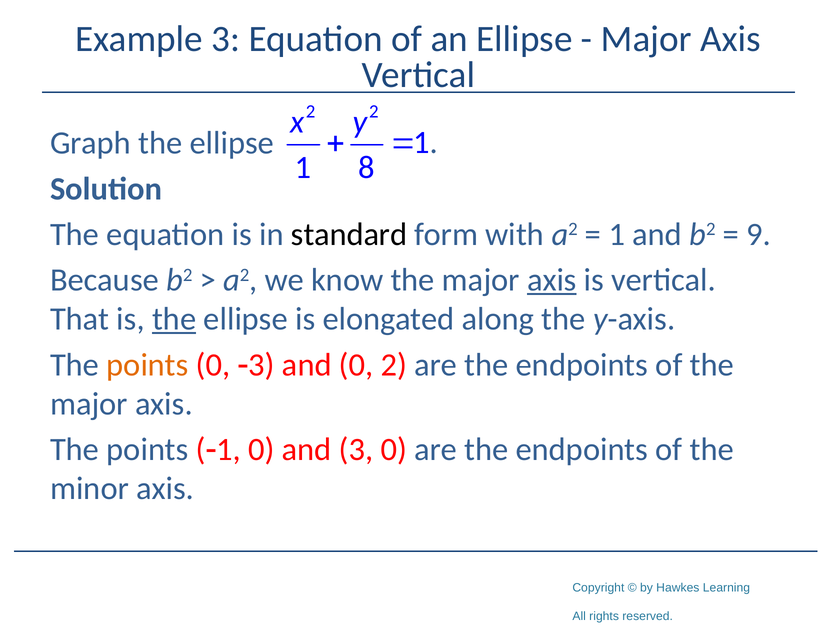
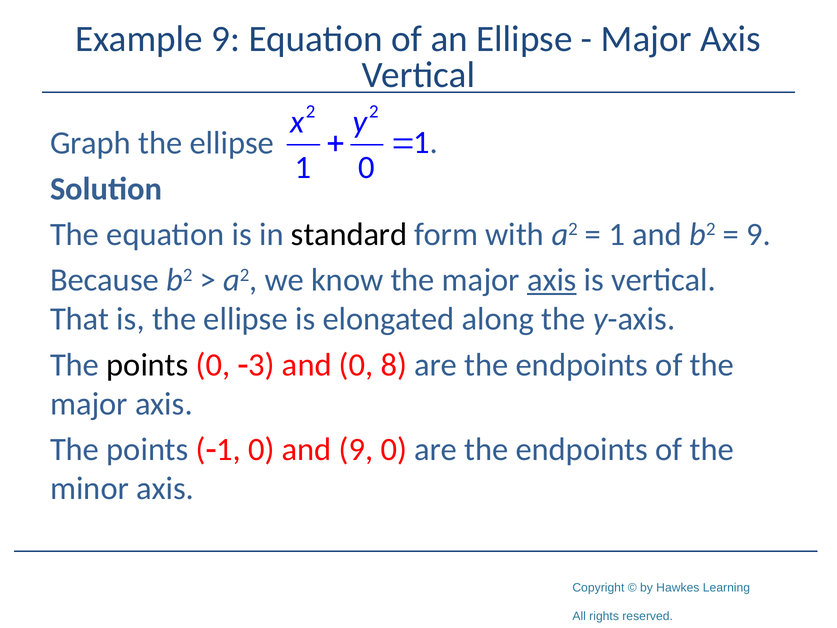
Example 3: 3 -> 9 (226, 39)
1 8: 8 -> 0 (367, 167)
the underline: present -> none (174, 319)
points colour: orange -> black (147, 365)
0 2: 2 -> 8 (394, 365)
and 3: 3 -> 9 (356, 449)
